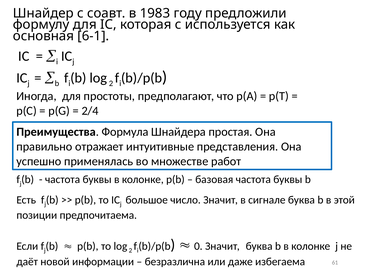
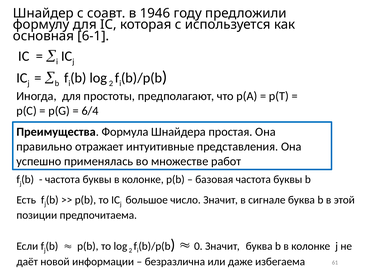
1983: 1983 -> 1946 (155, 13)
2/4: 2/4 -> 6/4 (90, 111)
